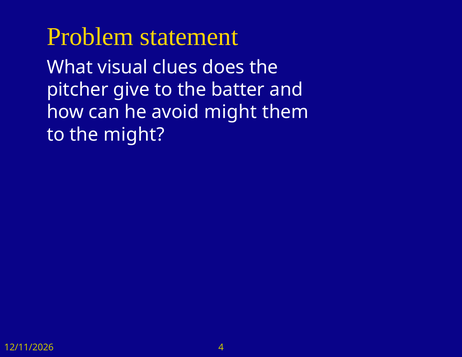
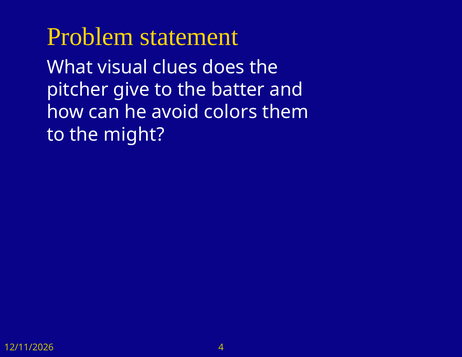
avoid might: might -> colors (231, 112)
